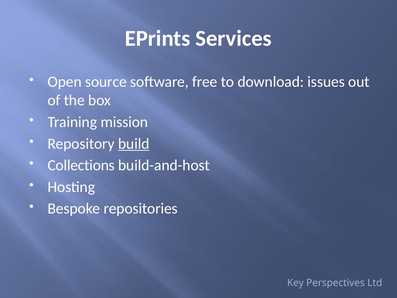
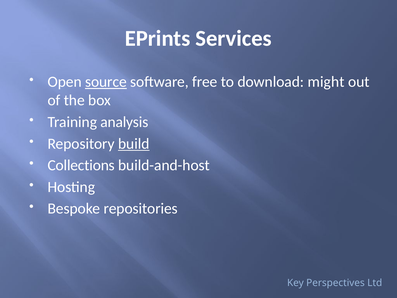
source underline: none -> present (106, 82)
issues: issues -> might (326, 82)
mission: mission -> analysis (124, 122)
